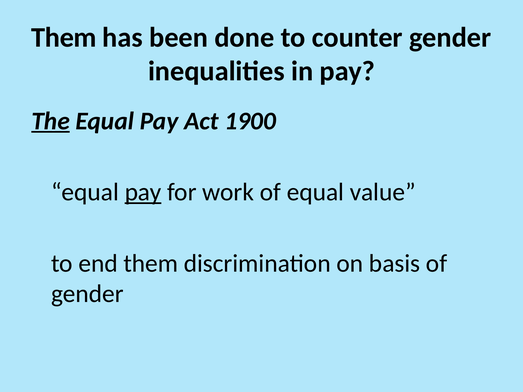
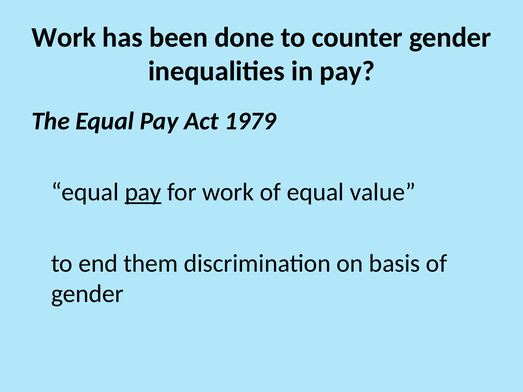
Them: Them -> Work (64, 37)
The underline: present -> none (51, 121)
1900: 1900 -> 1979 (250, 121)
